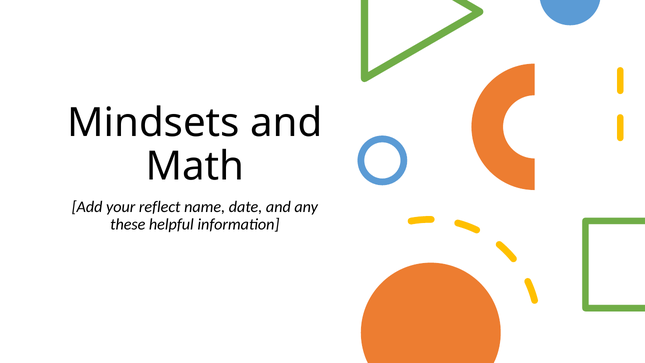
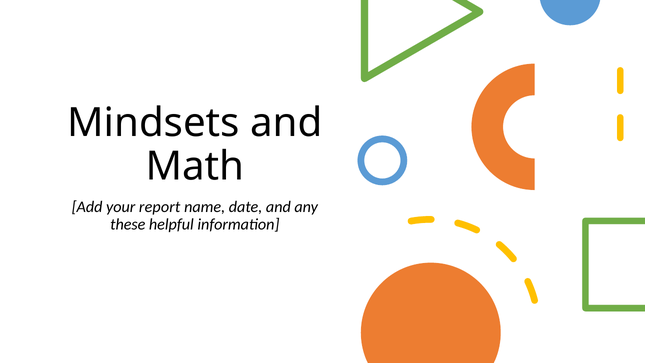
reflect: reflect -> report (160, 207)
